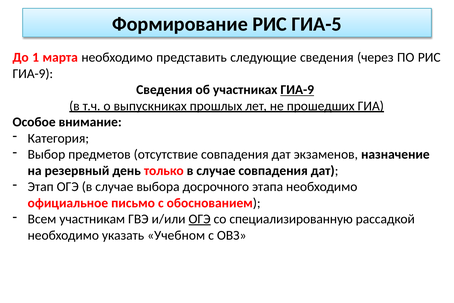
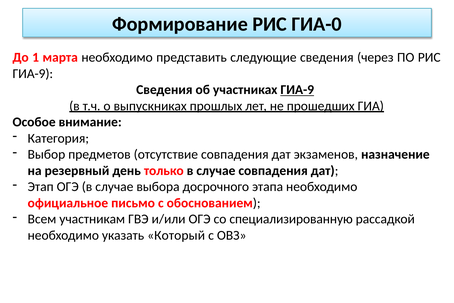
ГИА-5: ГИА-5 -> ГИА-0 (317, 24)
ОГЭ underline: present -> none (200, 219)
Учебном: Учебном -> Который (176, 235)
